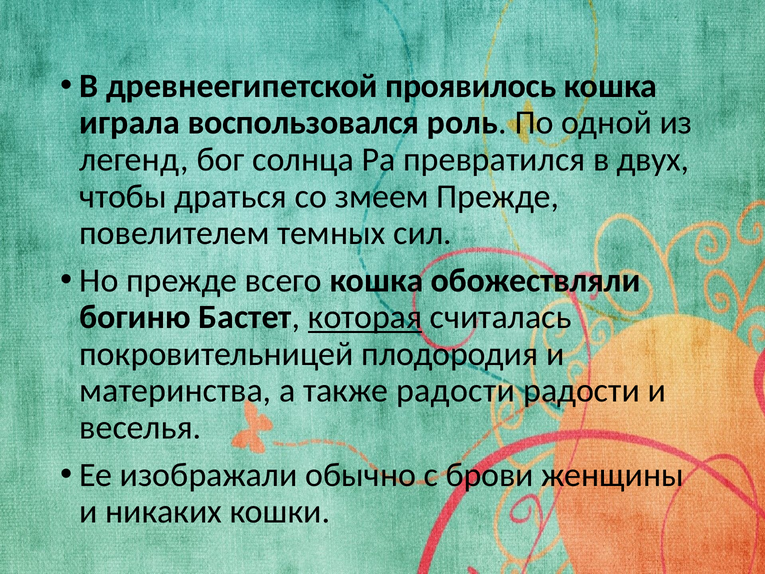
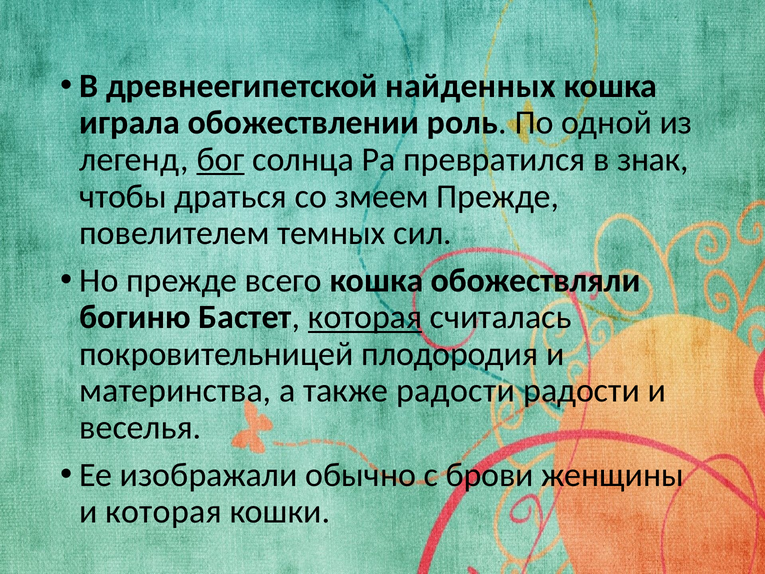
проявилось: проявилось -> найденных (471, 86)
воспользовался: воспользовался -> обожествлении (303, 123)
бог underline: none -> present (221, 159)
двух: двух -> знак (653, 159)
и никаких: никаких -> которая (164, 511)
